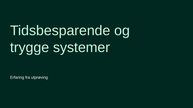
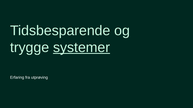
systemer underline: none -> present (82, 48)
